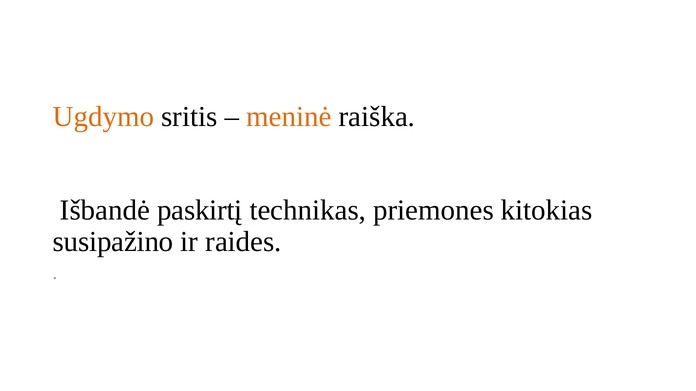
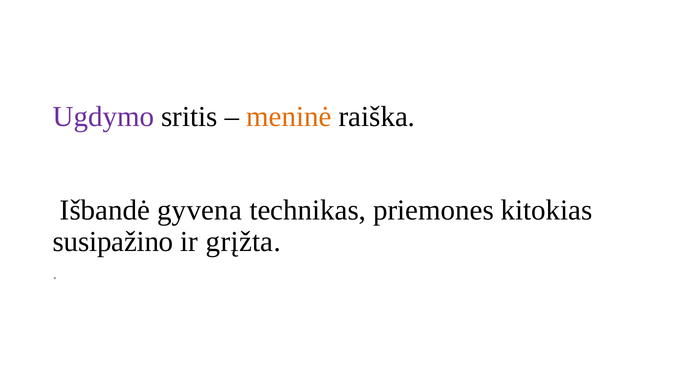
Ugdymo colour: orange -> purple (103, 117)
paskirtį: paskirtį -> gyvena (200, 211)
raides: raides -> grįžta (243, 242)
